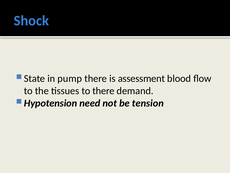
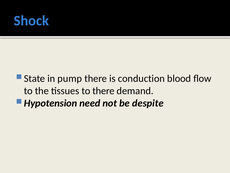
assessment: assessment -> conduction (141, 78)
tension: tension -> despite (148, 103)
